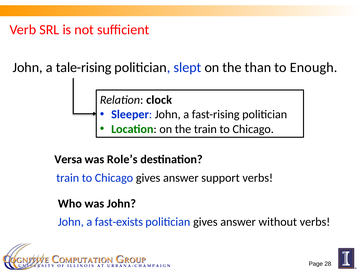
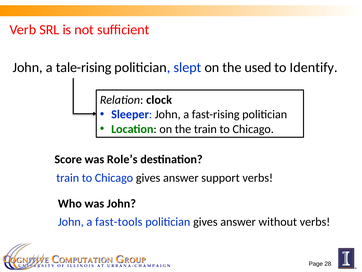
than: than -> used (258, 67)
Enough: Enough -> Identify (314, 67)
Versa: Versa -> Score (68, 159)
fast-exists: fast-exists -> fast-tools (119, 221)
